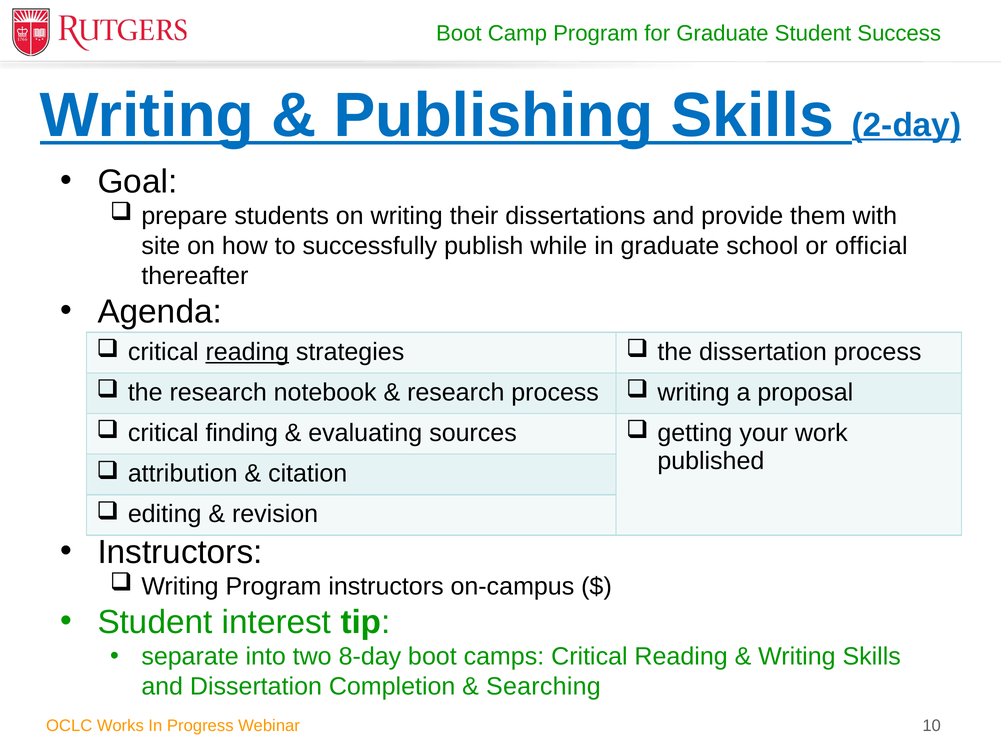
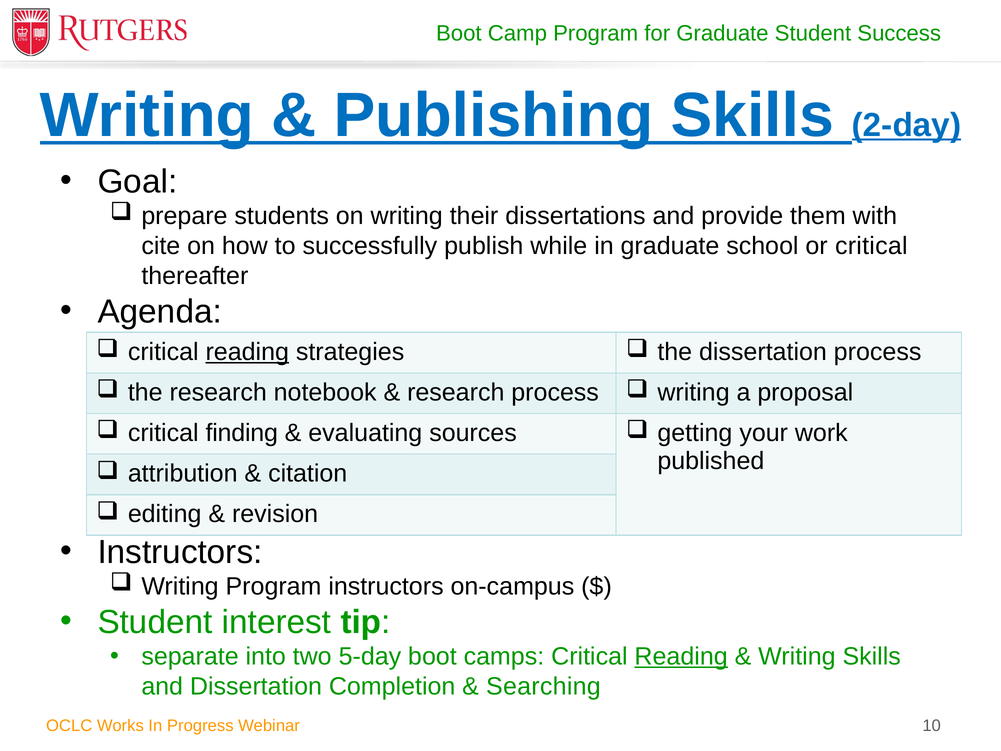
site: site -> cite (161, 246)
or official: official -> critical (871, 246)
8-day: 8-day -> 5-day (370, 656)
Reading underline: none -> present (681, 656)
